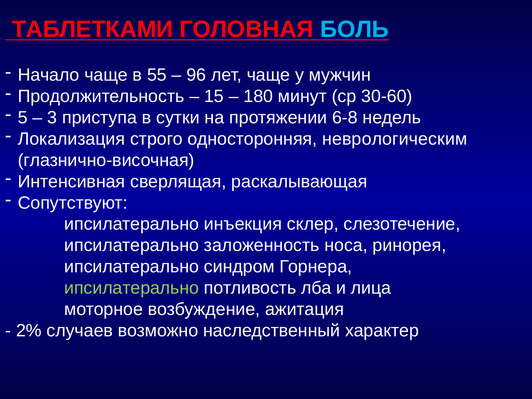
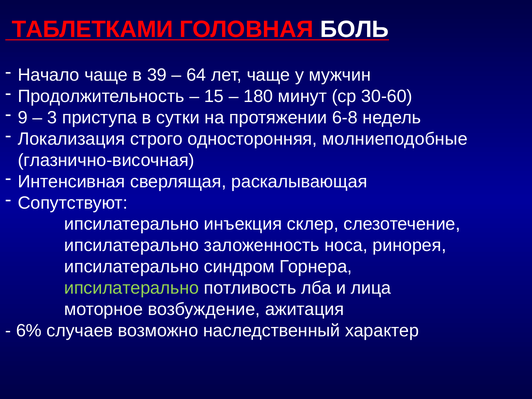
БОЛЬ colour: light blue -> white (355, 29)
55: 55 -> 39 (157, 75)
96: 96 -> 64 (196, 75)
5: 5 -> 9 (23, 118)
неврологическим: неврологическим -> молниеподобные (395, 139)
2%: 2% -> 6% (29, 330)
